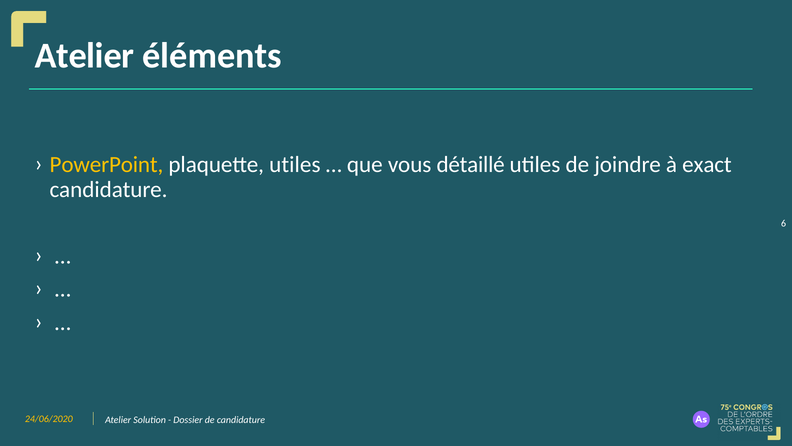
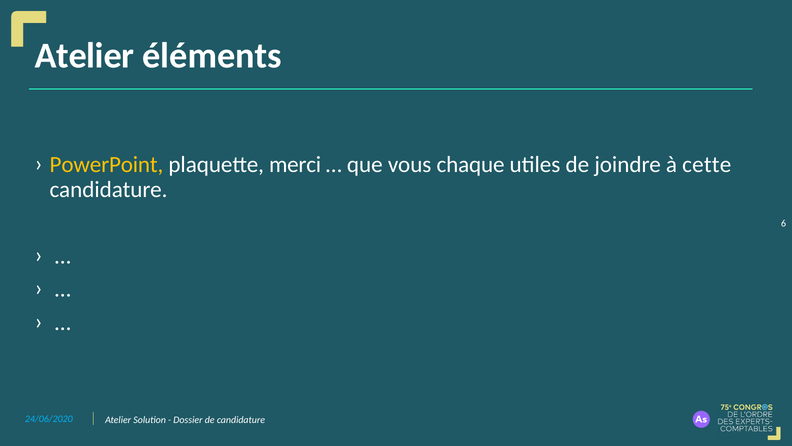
plaquette utiles: utiles -> merci (295, 164)
détaillé: détaillé -> chaque (471, 164)
exact: exact -> cette (707, 164)
24/06/2020 colour: yellow -> light blue (49, 419)
